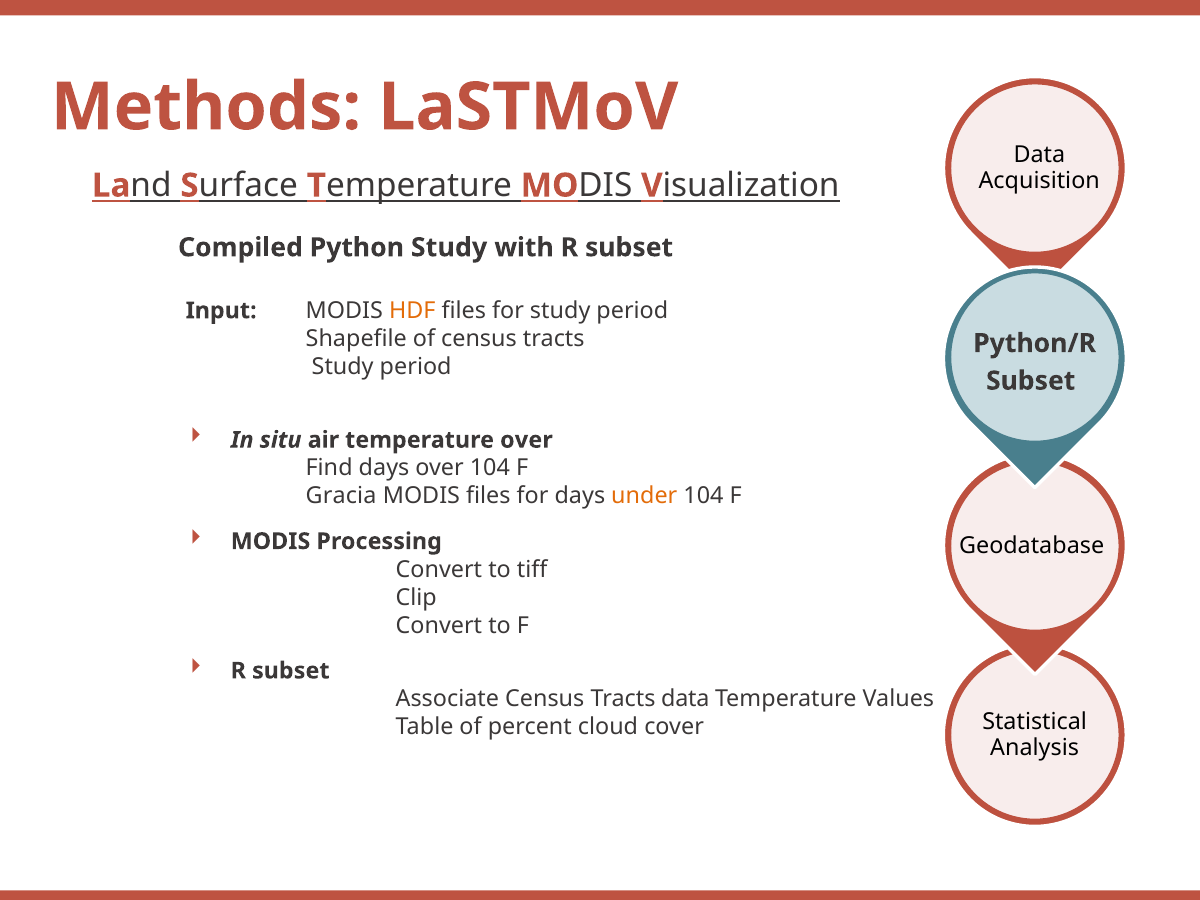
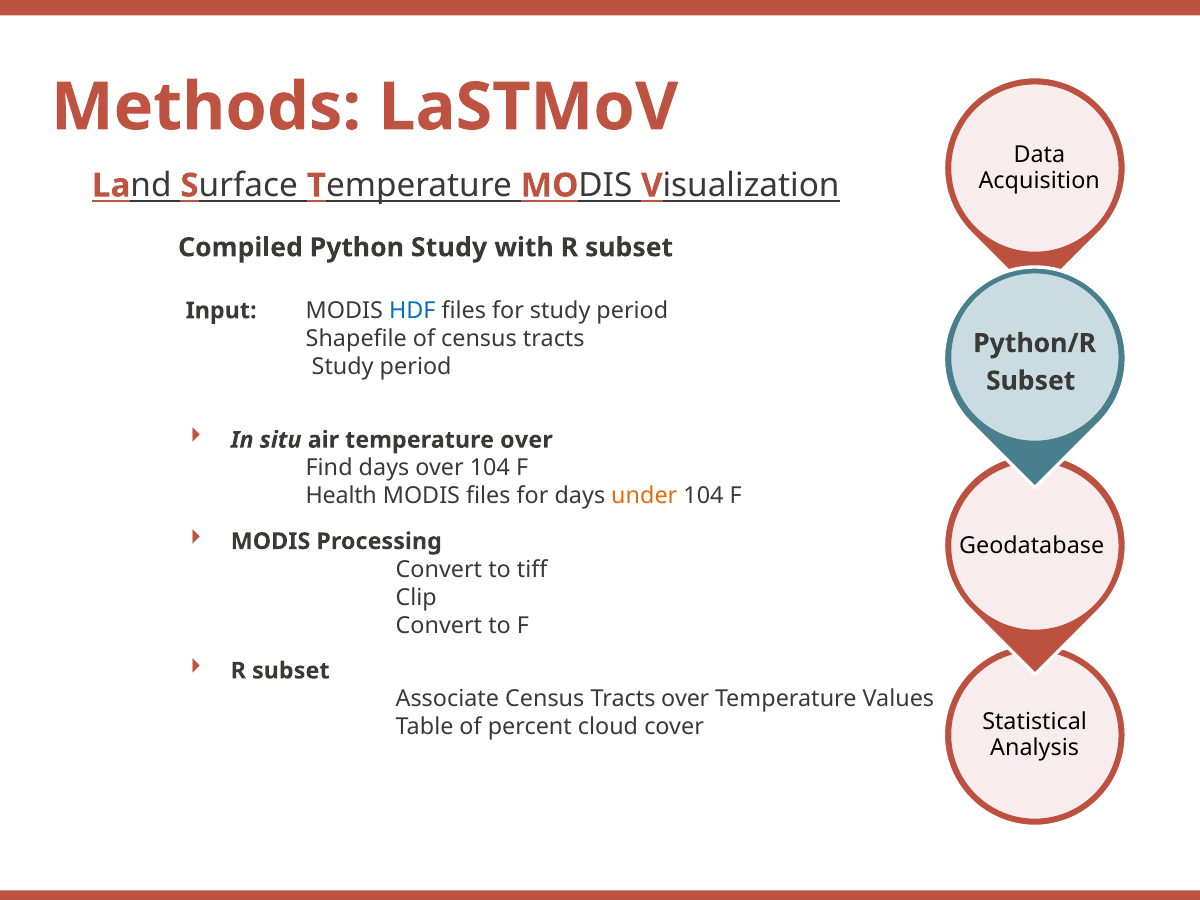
HDF colour: orange -> blue (412, 311)
Gracia: Gracia -> Health (341, 496)
Tracts data: data -> over (685, 699)
